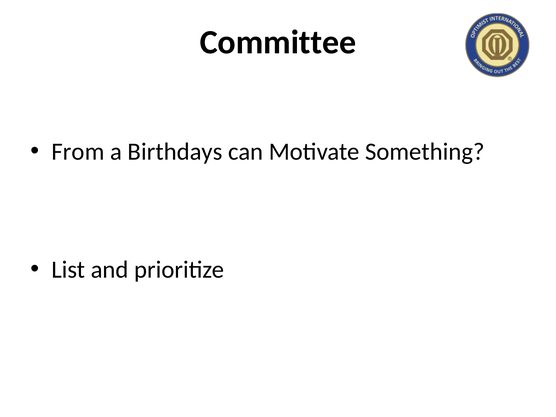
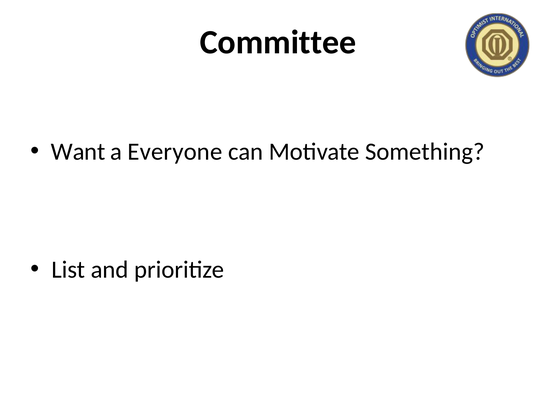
From: From -> Want (78, 152)
Birthdays: Birthdays -> Everyone (175, 152)
